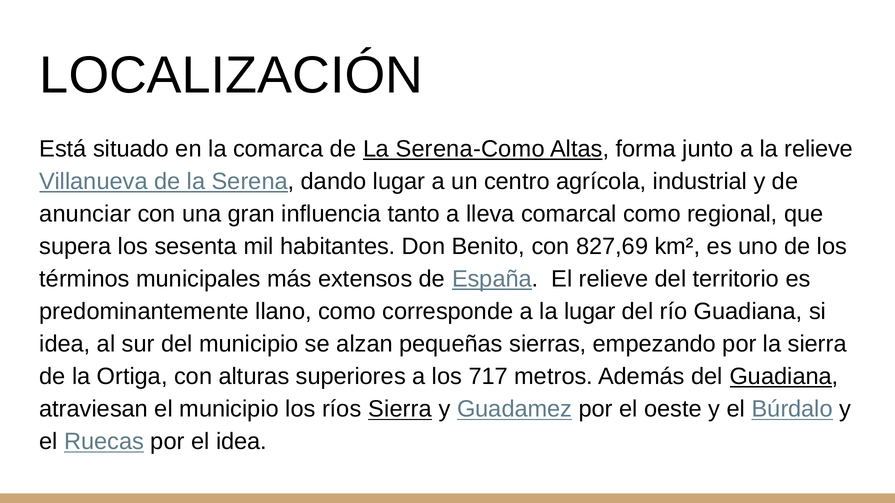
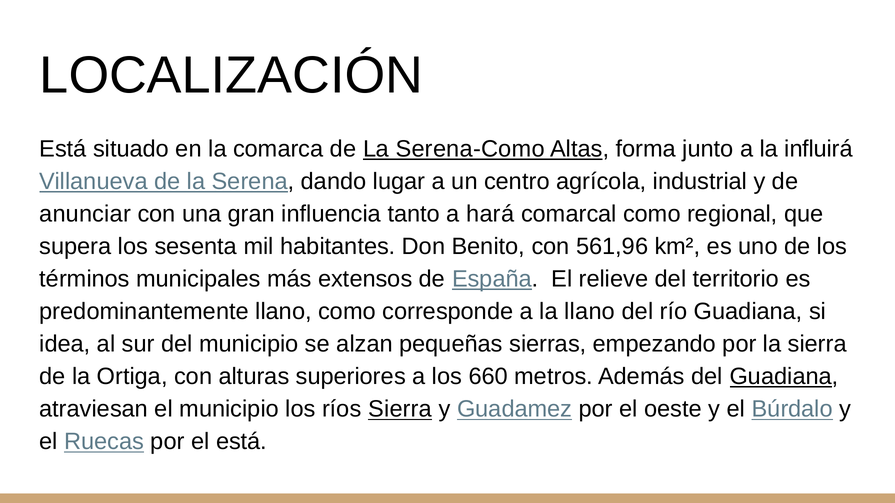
la relieve: relieve -> influirá (819, 149)
lleva: lleva -> hará (490, 214)
827,69: 827,69 -> 561,96 (612, 247)
la lugar: lugar -> llano (590, 312)
717: 717 -> 660 (488, 377)
el idea: idea -> está (241, 442)
